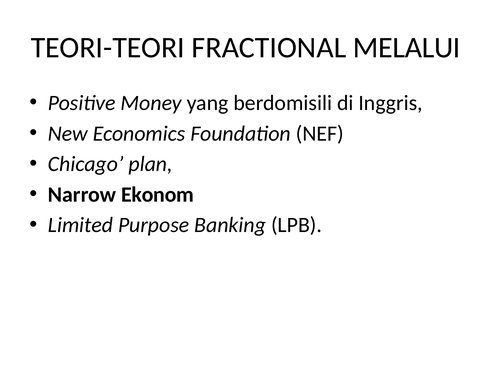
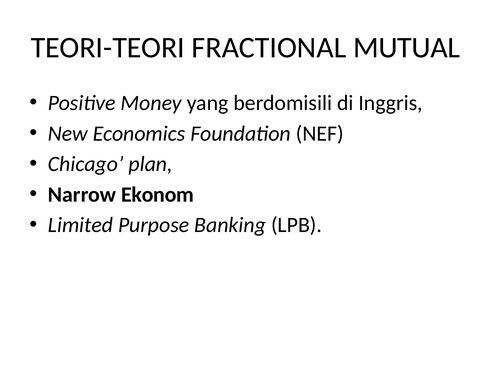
MELALUI: MELALUI -> MUTUAL (407, 48)
